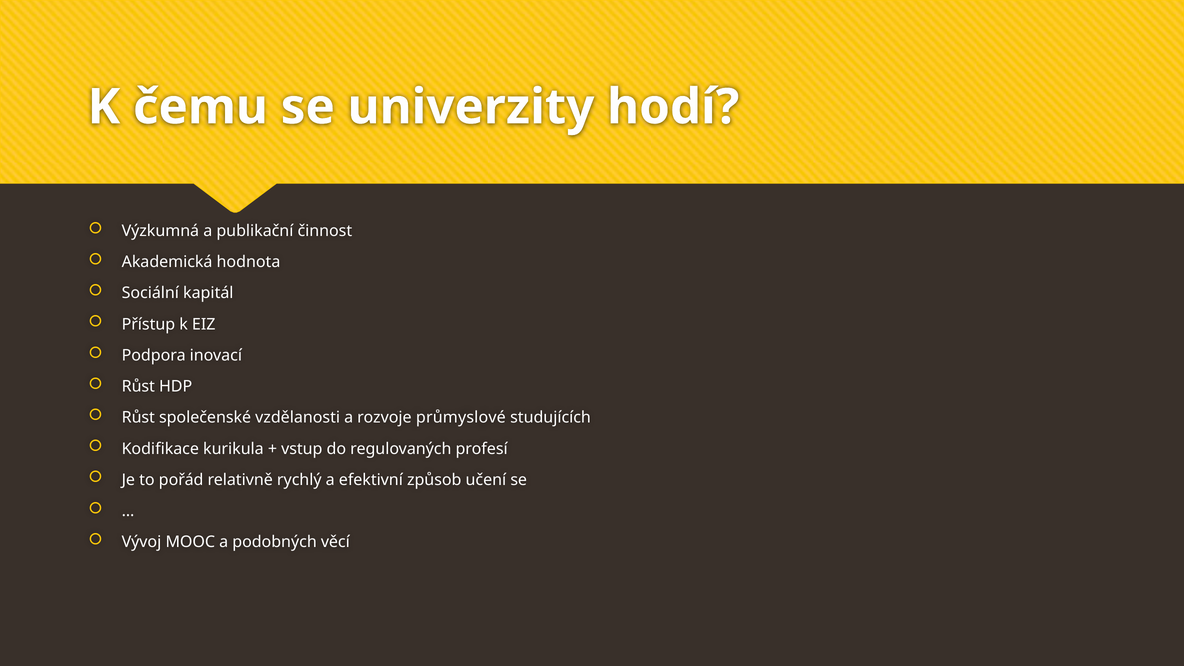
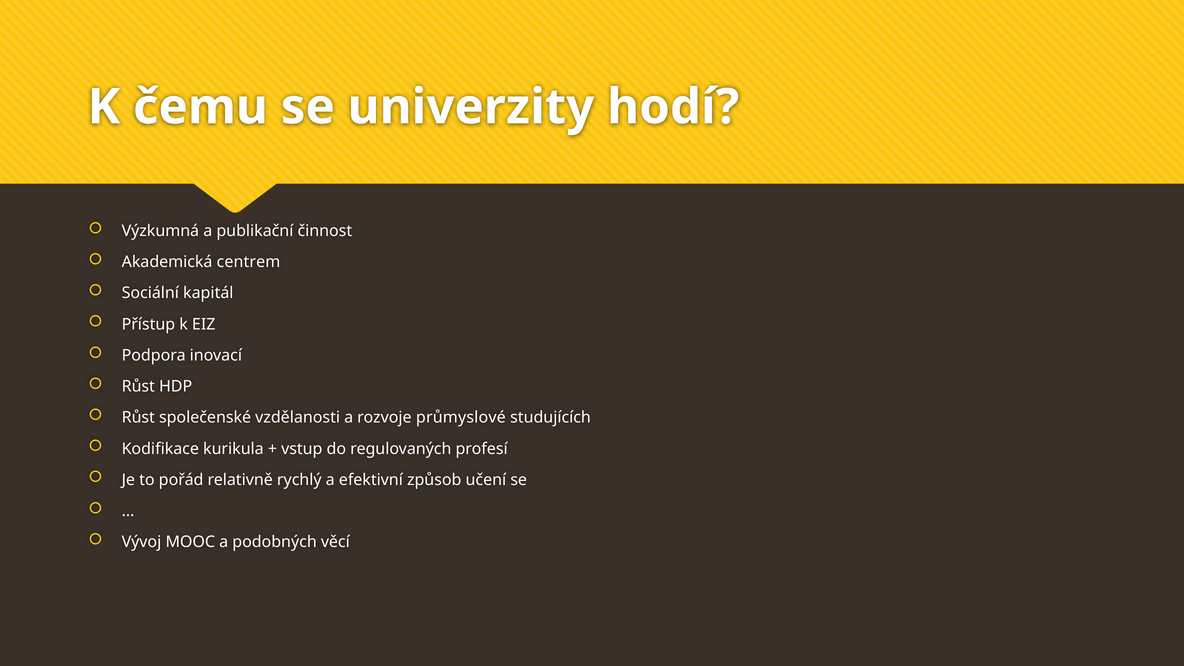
hodnota: hodnota -> centrem (248, 262)
